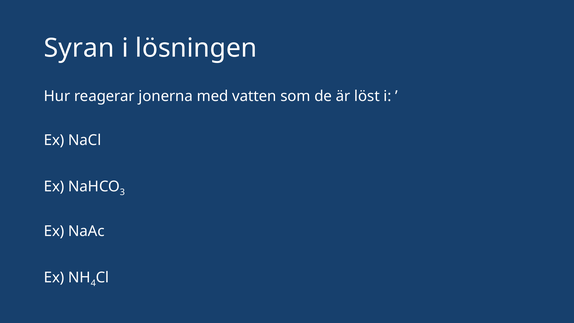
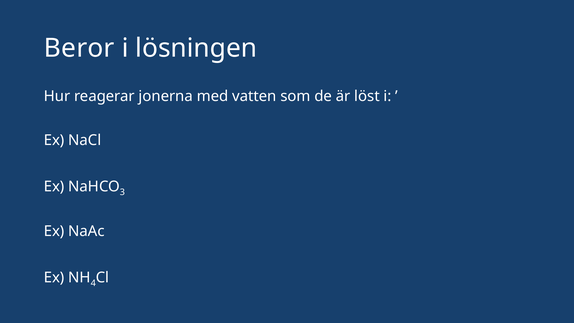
Syran: Syran -> Beror (79, 48)
